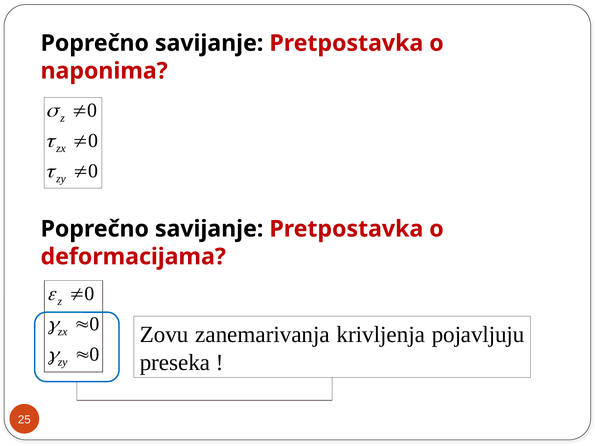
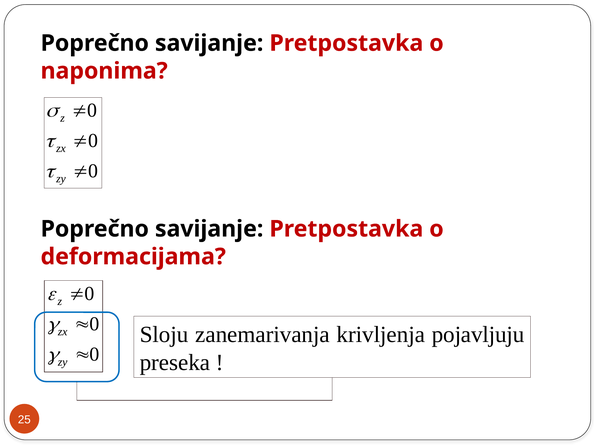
Zovu: Zovu -> Sloju (164, 335)
